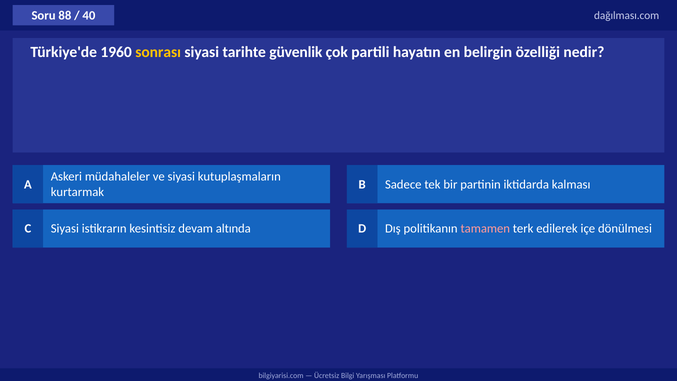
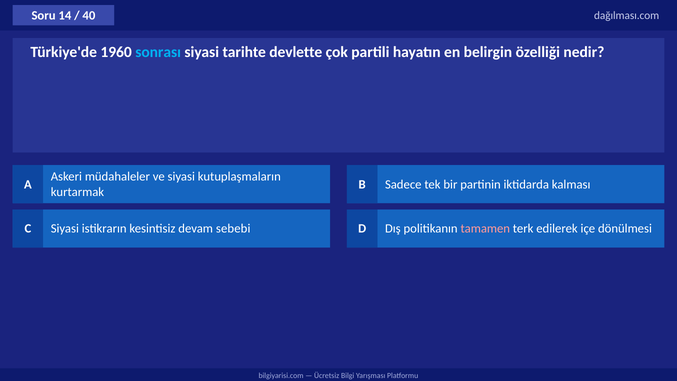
88: 88 -> 14 (65, 15)
sonrası colour: yellow -> light blue (158, 52)
güvenlik: güvenlik -> devlette (296, 52)
altında: altında -> sebebi (233, 229)
